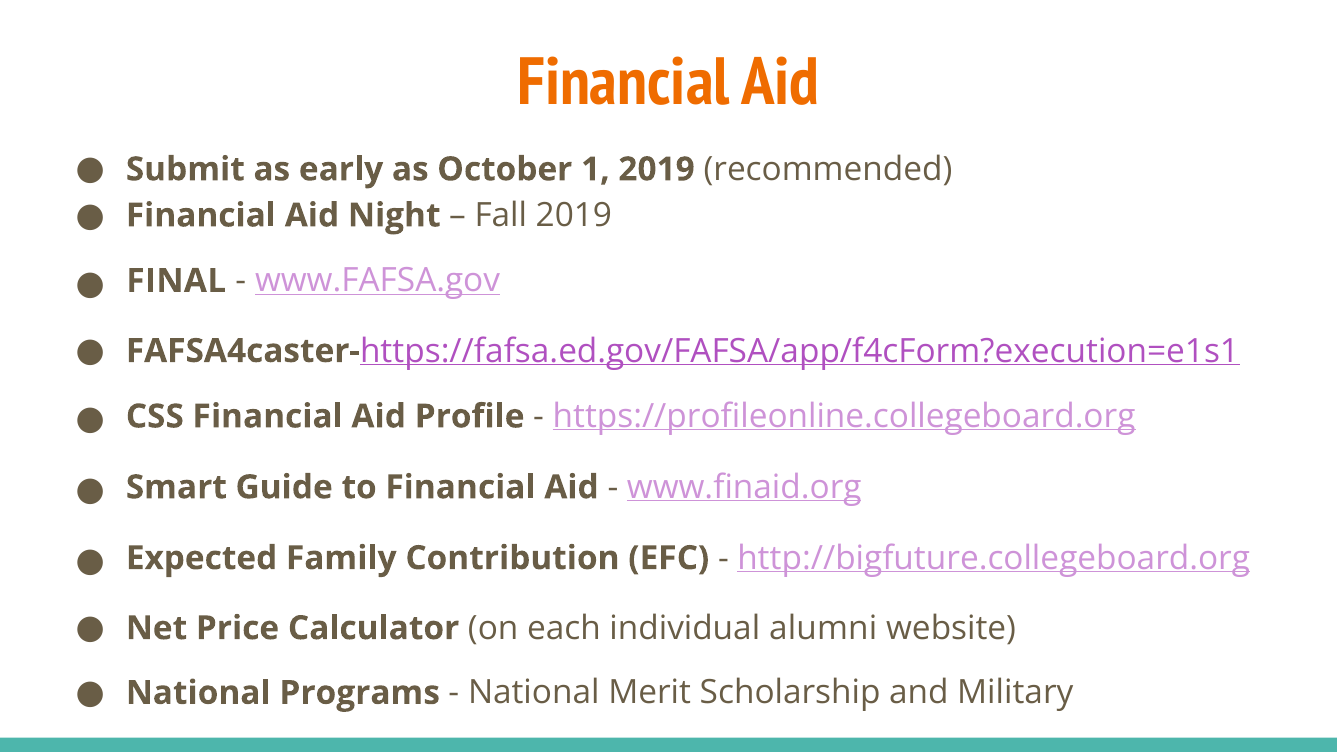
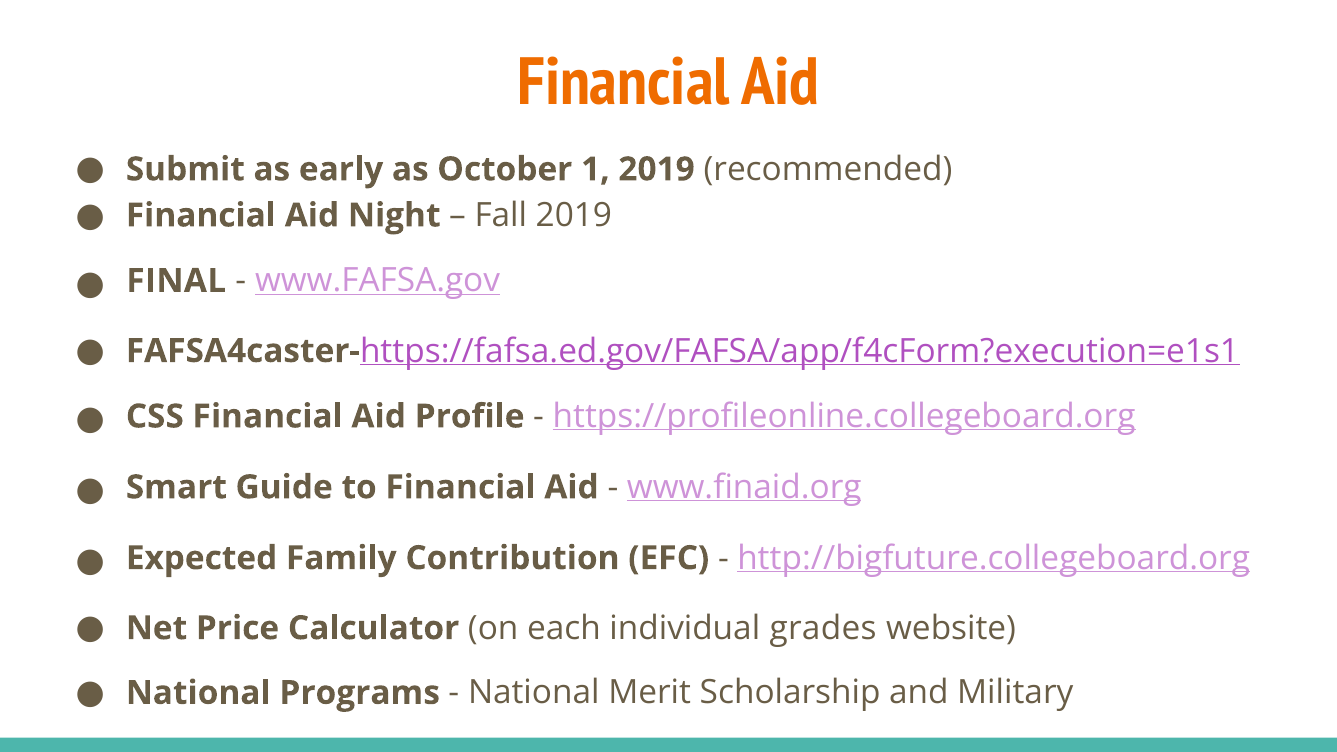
alumni: alumni -> grades (823, 628)
